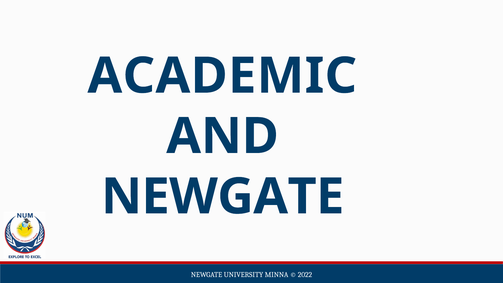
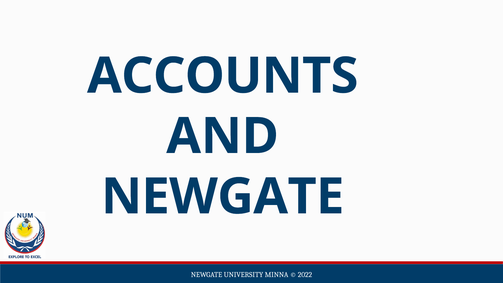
ACADEMIC: ACADEMIC -> ACCOUNTS (223, 76)
